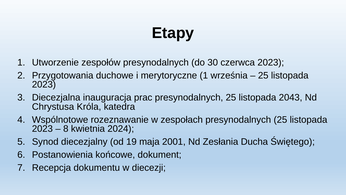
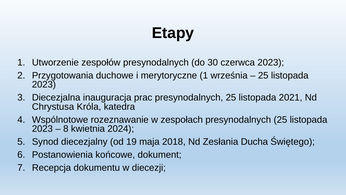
2043: 2043 -> 2021 (291, 97)
2001: 2001 -> 2018 (174, 142)
